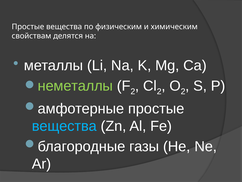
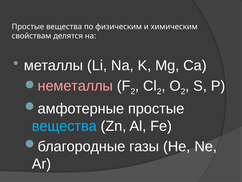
неметаллы colour: light green -> pink (75, 86)
